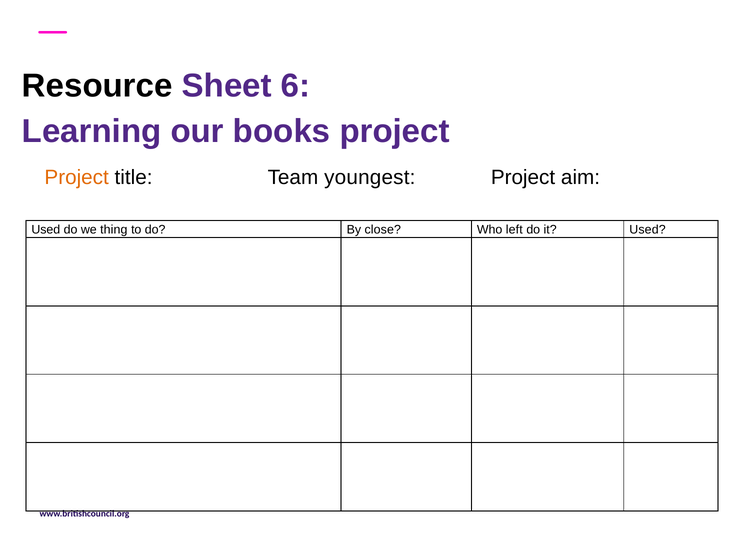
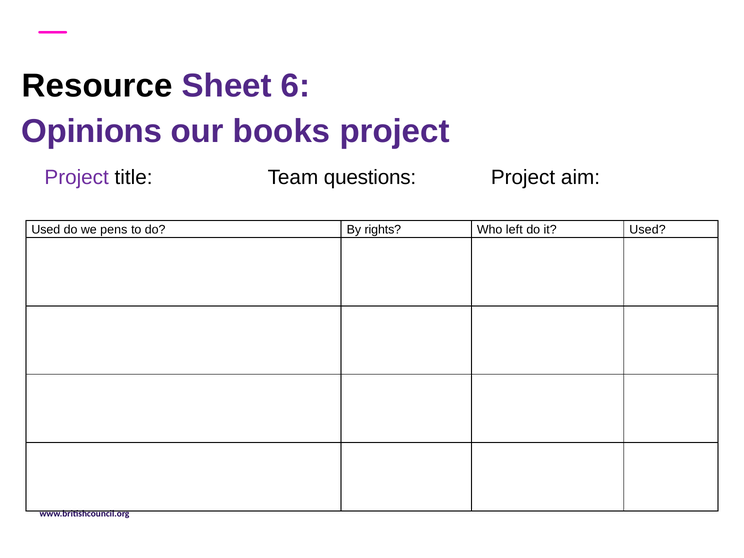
Learning: Learning -> Opinions (92, 132)
Project colour: orange -> purple (77, 178)
youngest: youngest -> questions (370, 178)
thing: thing -> pens (114, 230)
close: close -> rights (383, 230)
